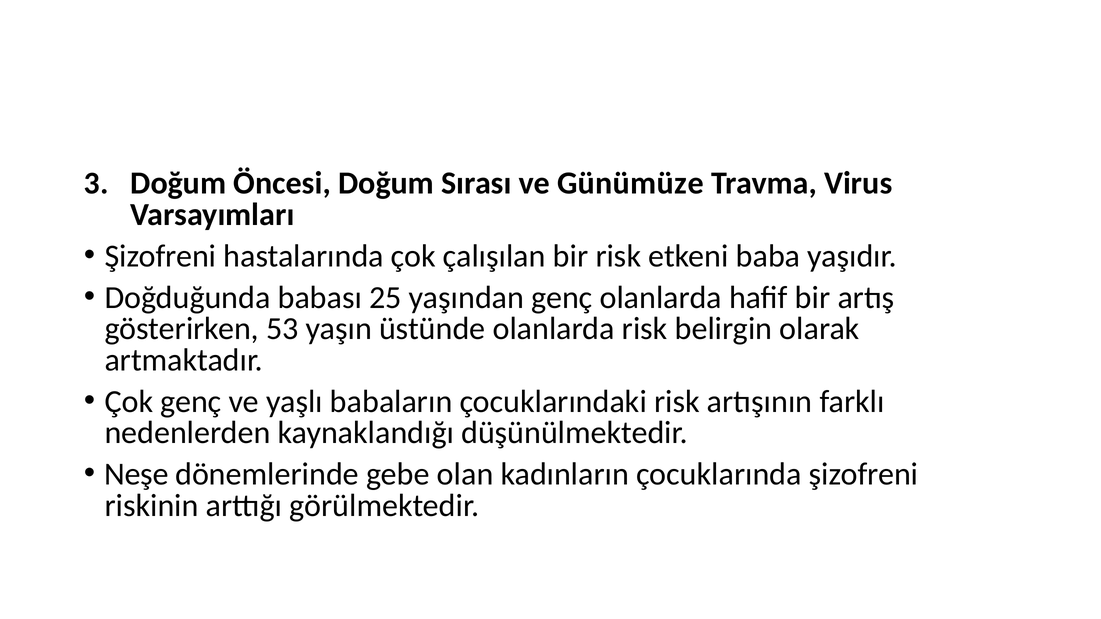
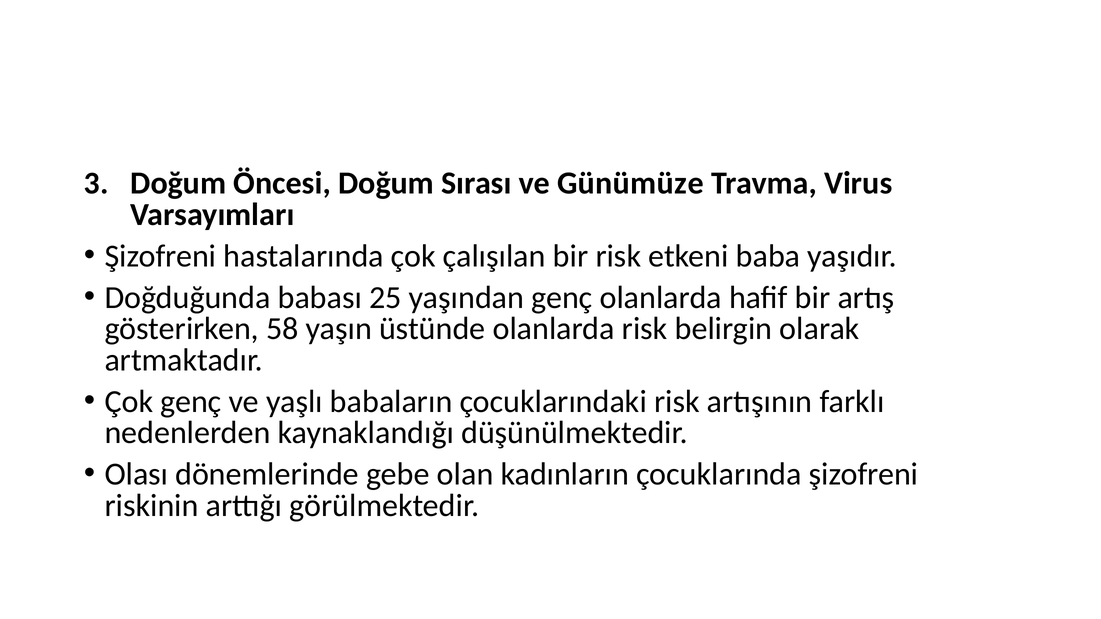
53: 53 -> 58 (282, 329)
Neşe: Neşe -> Olası (136, 475)
